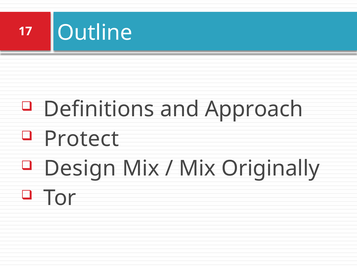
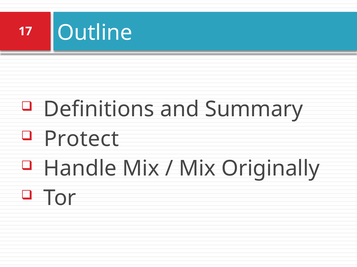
Approach: Approach -> Summary (254, 110)
Design: Design -> Handle (80, 169)
